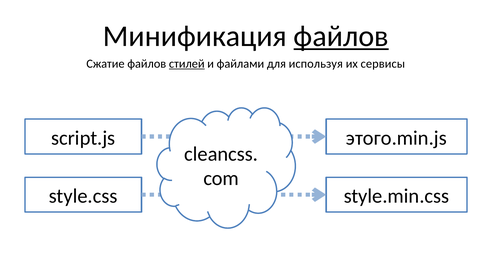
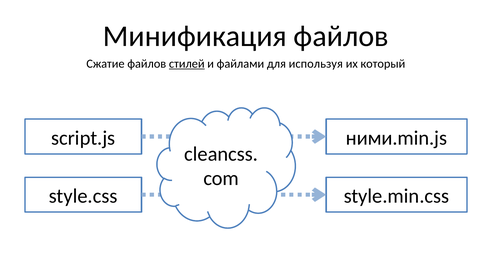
файлов underline: present -> none (341, 36)
сервисы: сервисы -> который (383, 64)
этого.min.js: этого.min.js -> ними.min.js (396, 138)
